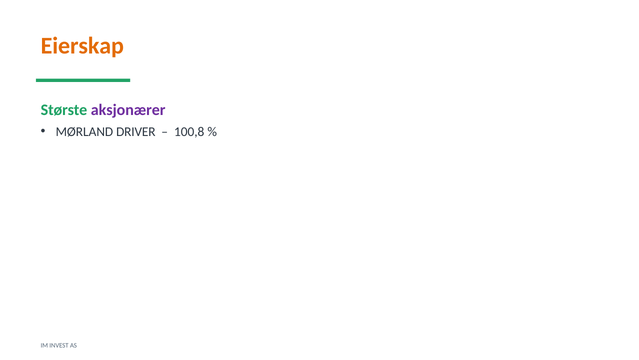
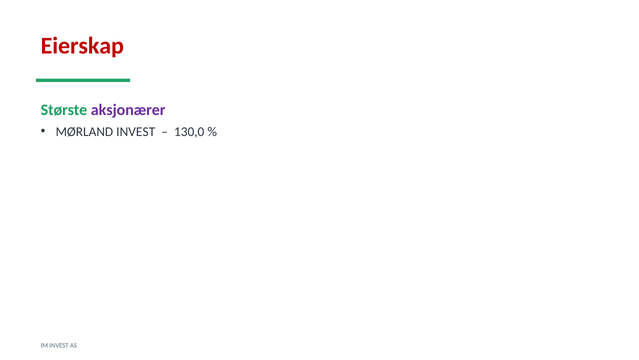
Eierskap colour: orange -> red (82, 46)
MØRLAND DRIVER: DRIVER -> INVEST (136, 131)
100,8: 100,8 -> 130,0 (189, 131)
